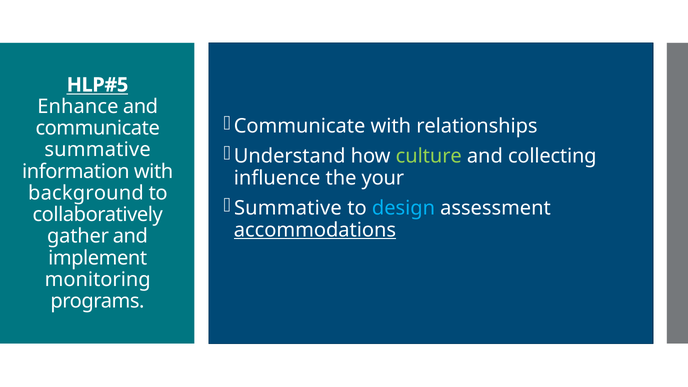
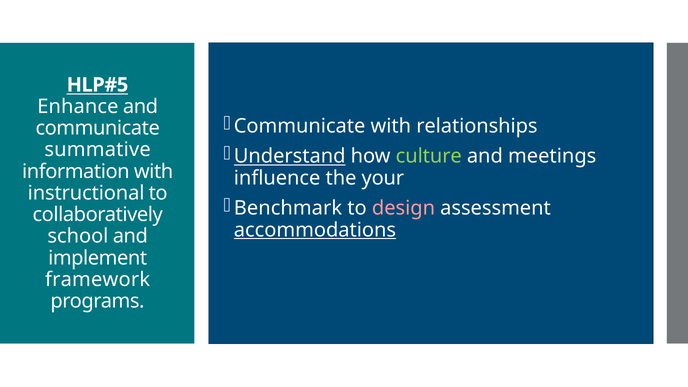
Understand underline: none -> present (290, 156)
collecting: collecting -> meetings (552, 156)
background: background -> instructional (86, 193)
Summative: Summative -> Benchmark (288, 208)
design colour: light blue -> pink (403, 208)
gather: gather -> school (78, 236)
monitoring: monitoring -> framework (98, 280)
